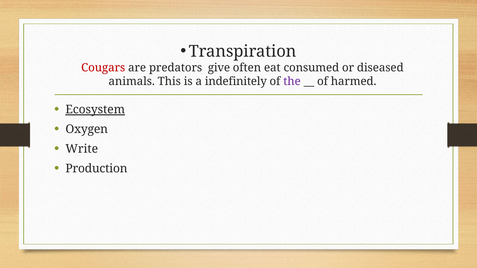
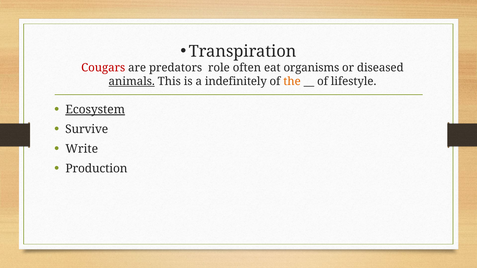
give: give -> role (219, 68)
consumed: consumed -> organisms (311, 68)
animals underline: none -> present (132, 81)
the colour: purple -> orange (292, 81)
harmed: harmed -> lifestyle (354, 81)
Oxygen: Oxygen -> Survive (87, 129)
